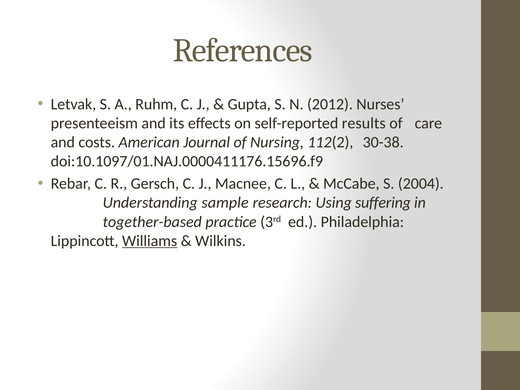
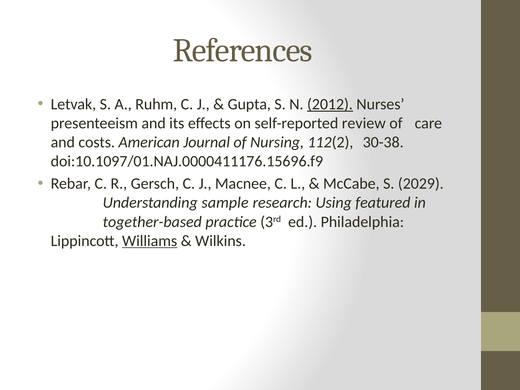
2012 underline: none -> present (330, 104)
results: results -> review (364, 123)
2004: 2004 -> 2029 (421, 184)
suffering: suffering -> featured (383, 203)
